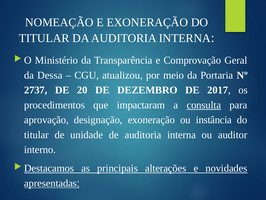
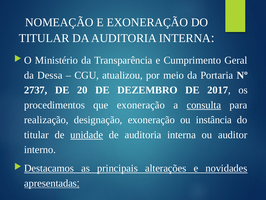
Comprovação: Comprovação -> Cumprimento (192, 60)
que impactaram: impactaram -> exoneração (141, 105)
aprovação: aprovação -> realização (46, 120)
unidade underline: none -> present (87, 134)
